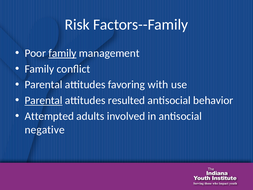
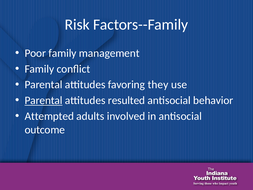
family underline: present -> none (62, 53)
with: with -> they (158, 85)
negative: negative -> outcome (45, 130)
